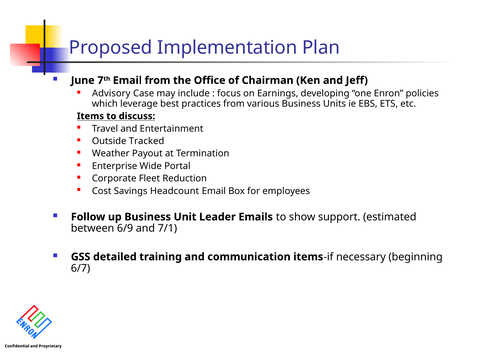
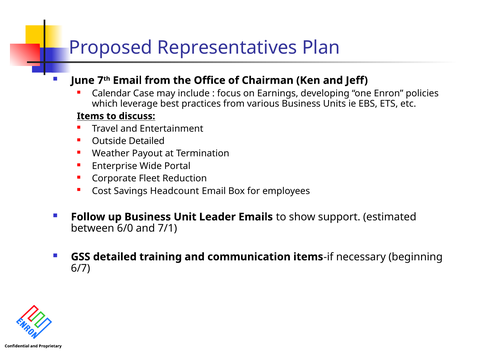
Implementation: Implementation -> Representatives (227, 48)
Advisory: Advisory -> Calendar (111, 93)
Outside Tracked: Tracked -> Detailed (147, 141)
6/9: 6/9 -> 6/0 (125, 228)
